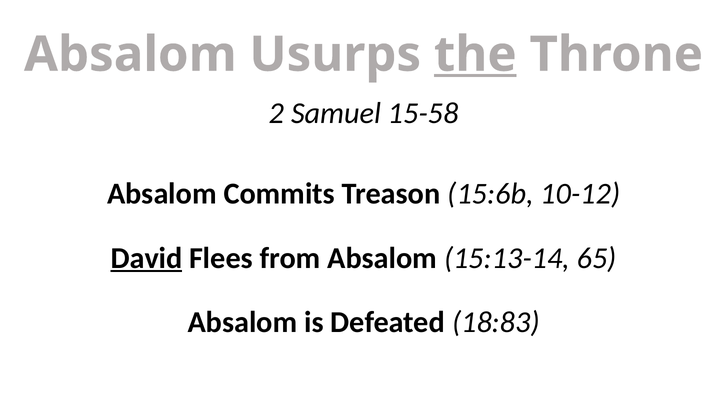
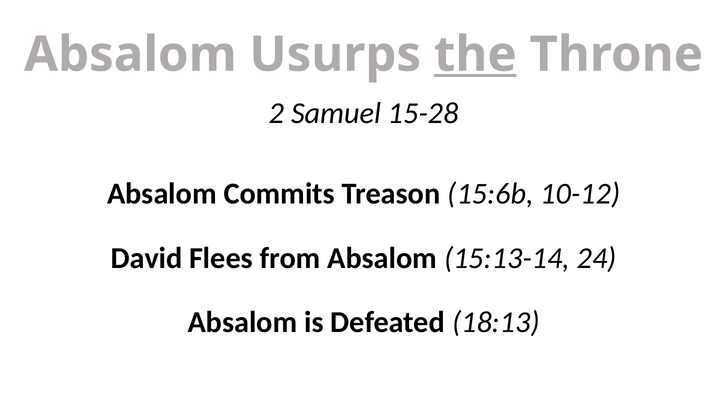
15-58: 15-58 -> 15-28 (423, 113)
David underline: present -> none (147, 258)
65: 65 -> 24 (597, 258)
18:83: 18:83 -> 18:13 (496, 322)
